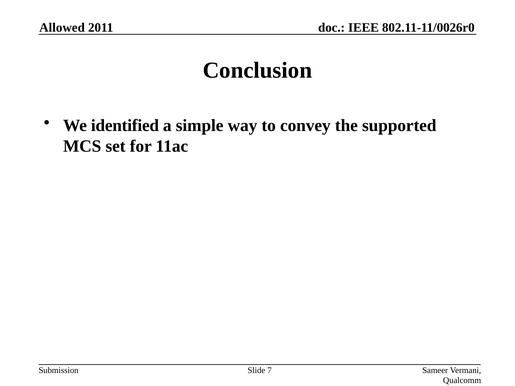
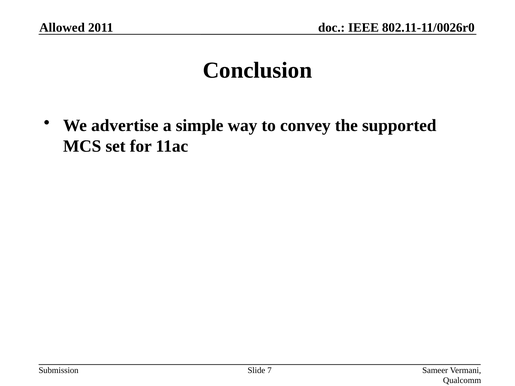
identified: identified -> advertise (125, 126)
